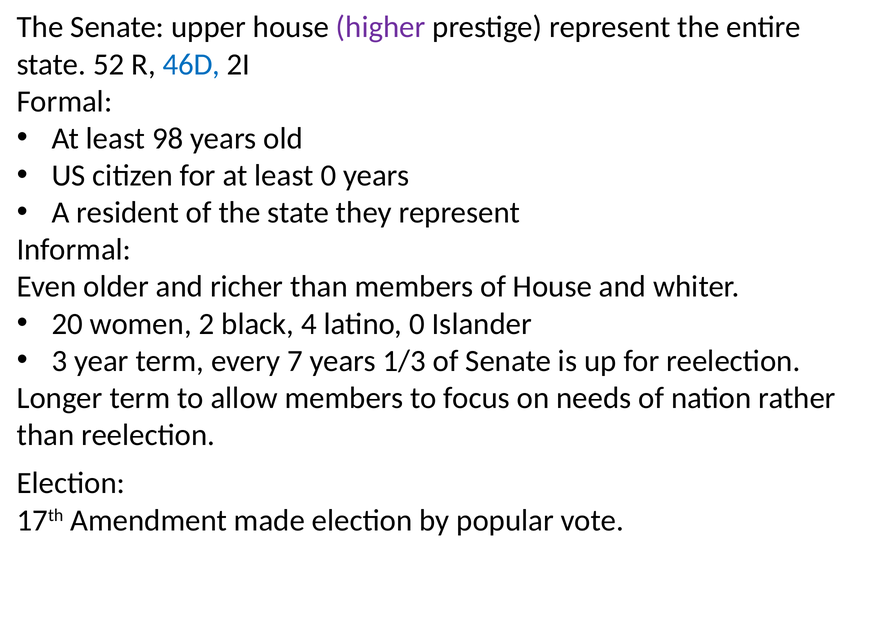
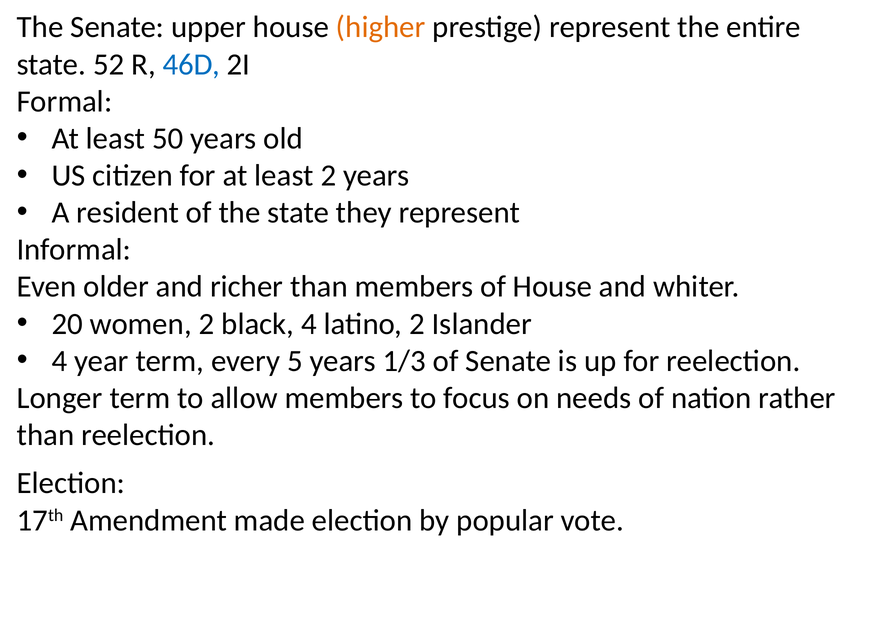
higher colour: purple -> orange (381, 27)
98: 98 -> 50 (168, 139)
least 0: 0 -> 2 (328, 176)
latino 0: 0 -> 2 (417, 324)
3: 3 -> 4 (59, 361)
7: 7 -> 5 (295, 361)
